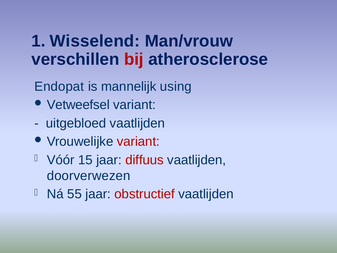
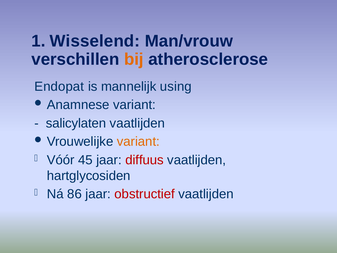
bij colour: red -> orange (134, 59)
Vetweefsel: Vetweefsel -> Anamnese (78, 105)
uitgebloed: uitgebloed -> salicylaten (76, 123)
variant colour: red -> orange (138, 142)
15: 15 -> 45 (85, 160)
doorverwezen: doorverwezen -> hartglycosiden (89, 176)
55: 55 -> 86 (75, 194)
